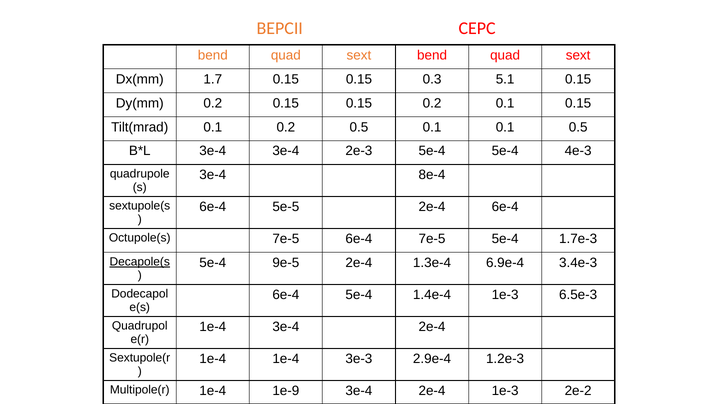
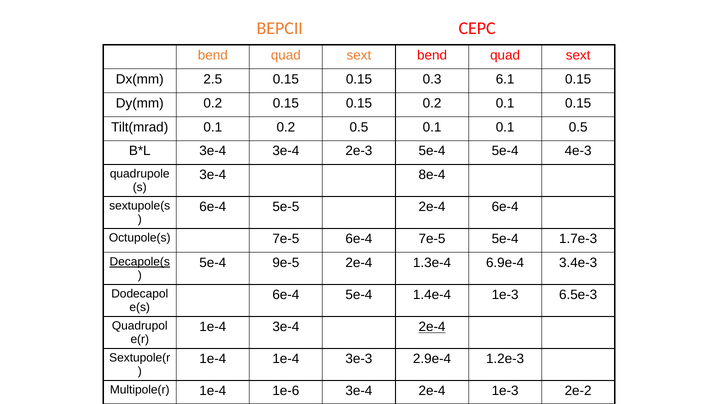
1.7: 1.7 -> 2.5 (213, 79)
5.1: 5.1 -> 6.1 (505, 79)
2e-4 underline: none -> present (432, 327)
1e-9: 1e-9 -> 1e-6 (286, 391)
